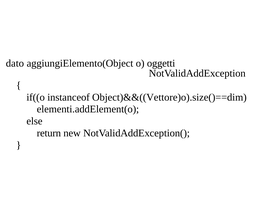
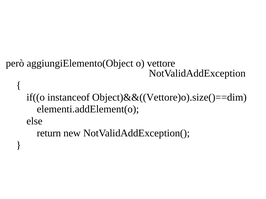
dato: dato -> però (15, 63)
oggetti: oggetti -> vettore (161, 63)
